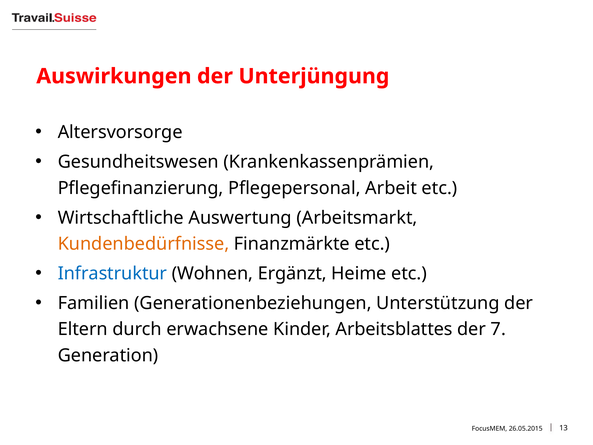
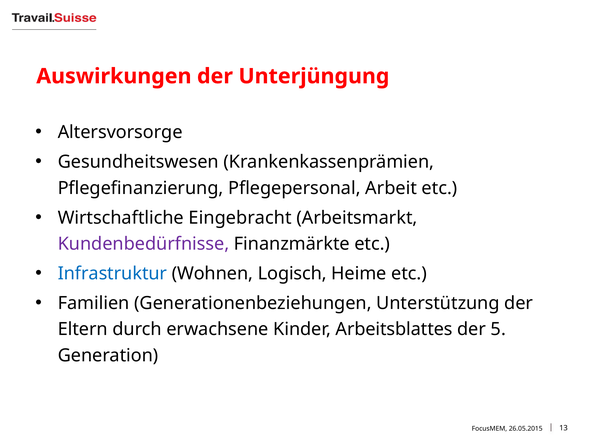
Auswertung: Auswertung -> Eingebracht (240, 218)
Kundenbedürfnisse colour: orange -> purple (143, 244)
Ergänzt: Ergänzt -> Logisch (292, 273)
7: 7 -> 5 (498, 329)
